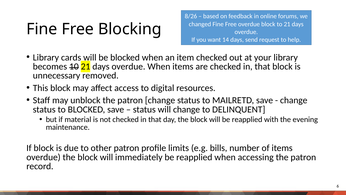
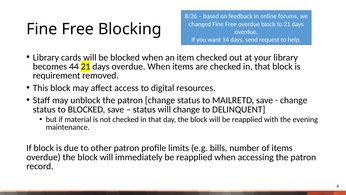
10: 10 -> 44 (74, 66)
unnecessary: unnecessary -> requirement (57, 76)
